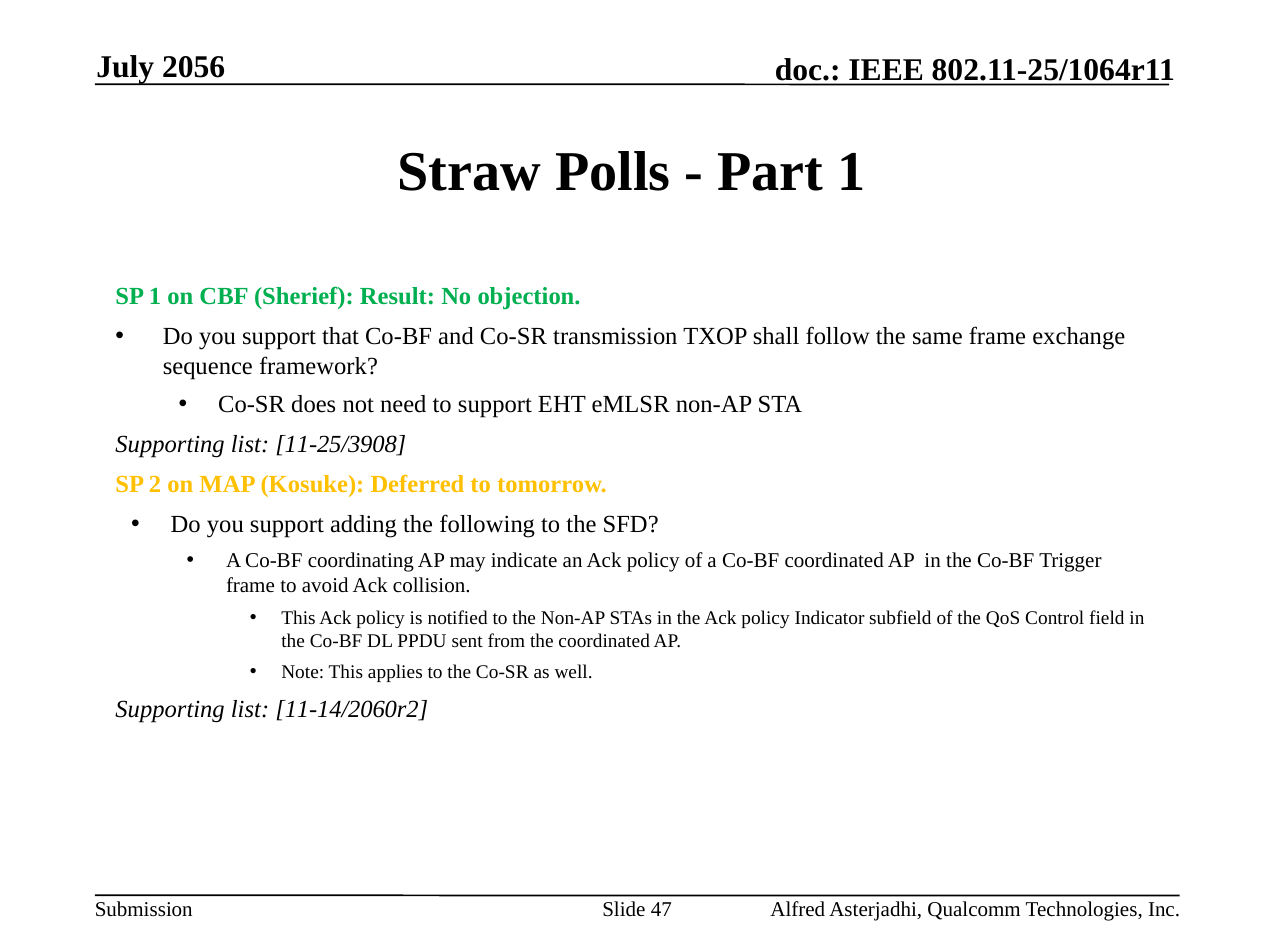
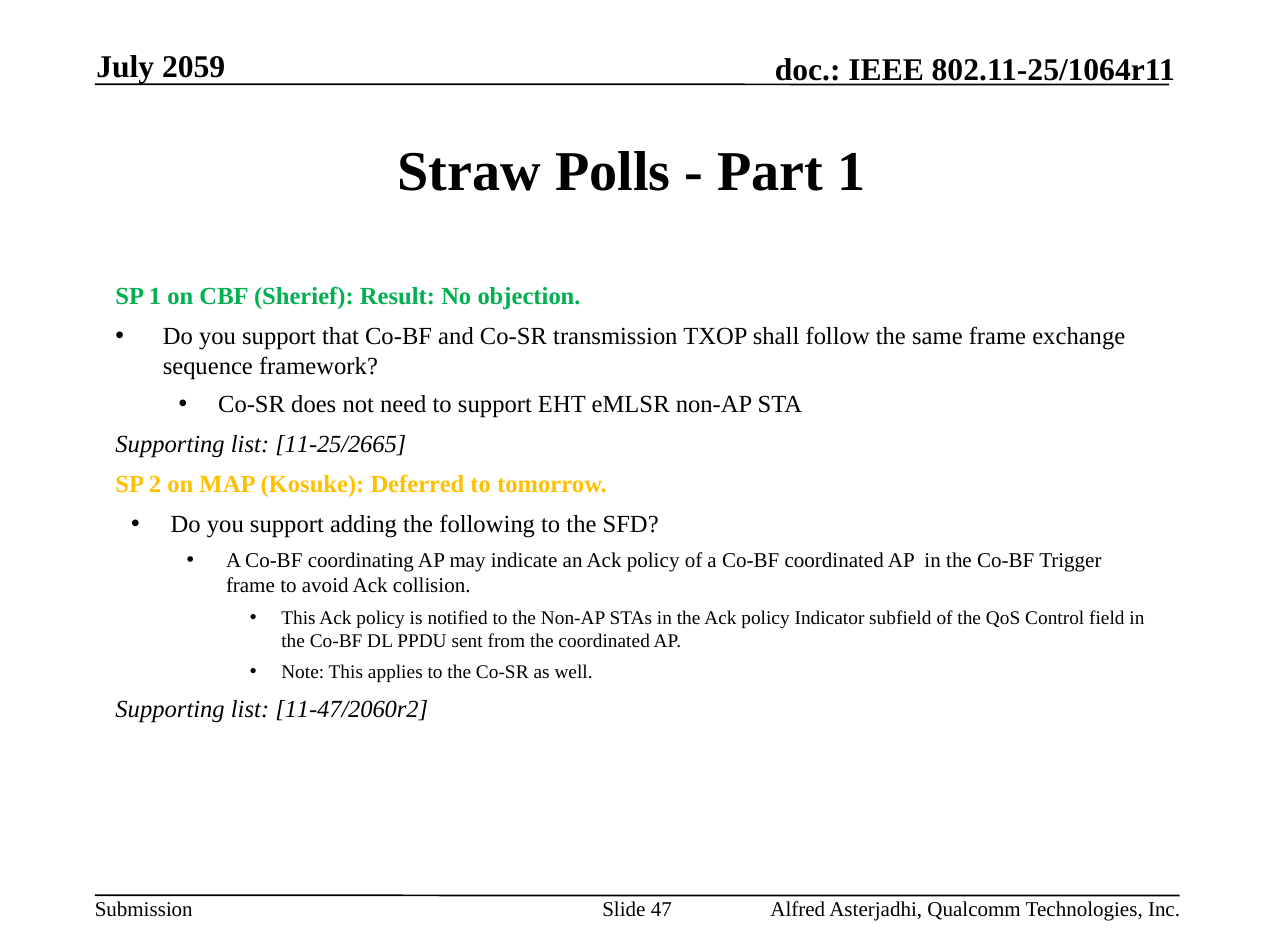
2056: 2056 -> 2059 (194, 67)
11-25/3908: 11-25/3908 -> 11-25/2665 (341, 445)
11-14/2060r2: 11-14/2060r2 -> 11-47/2060r2 (352, 709)
